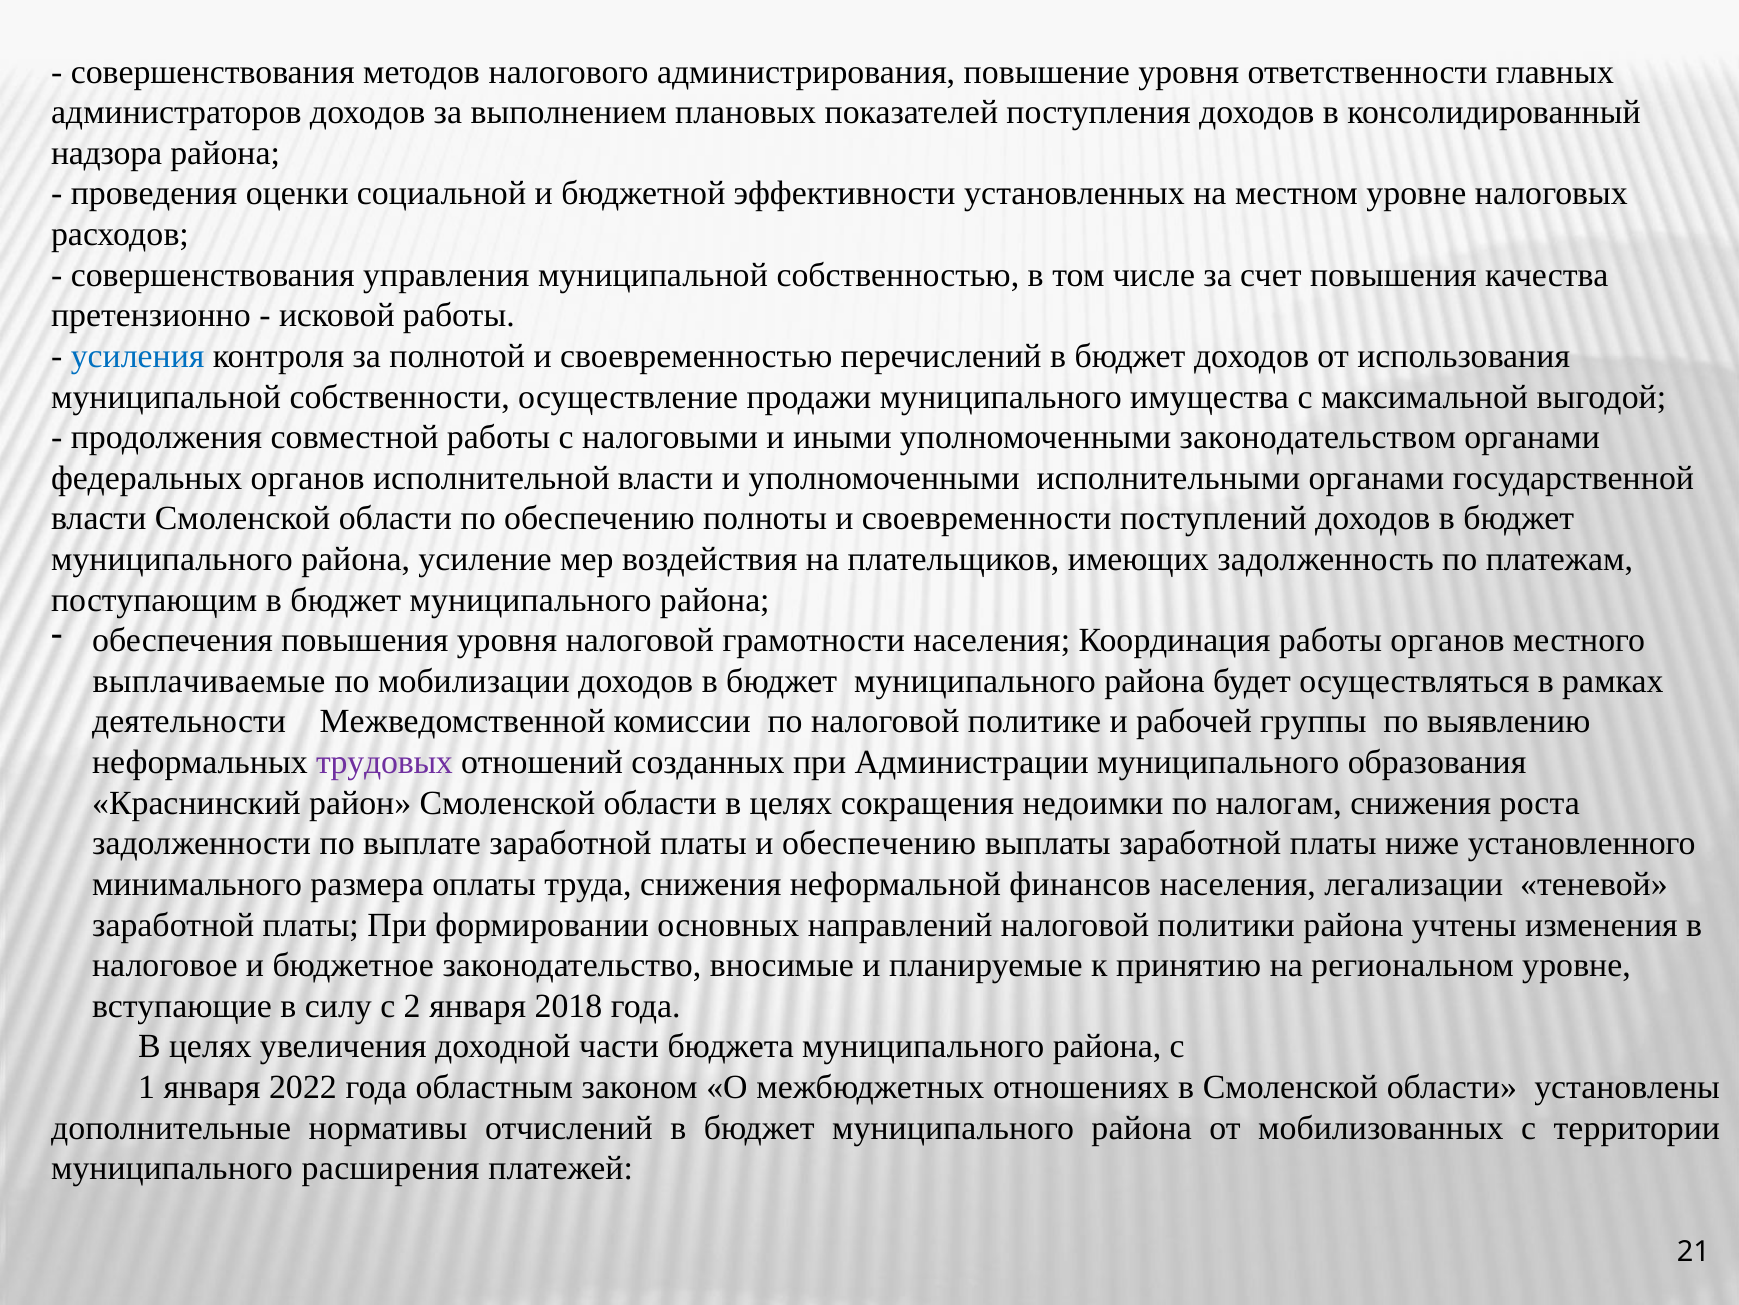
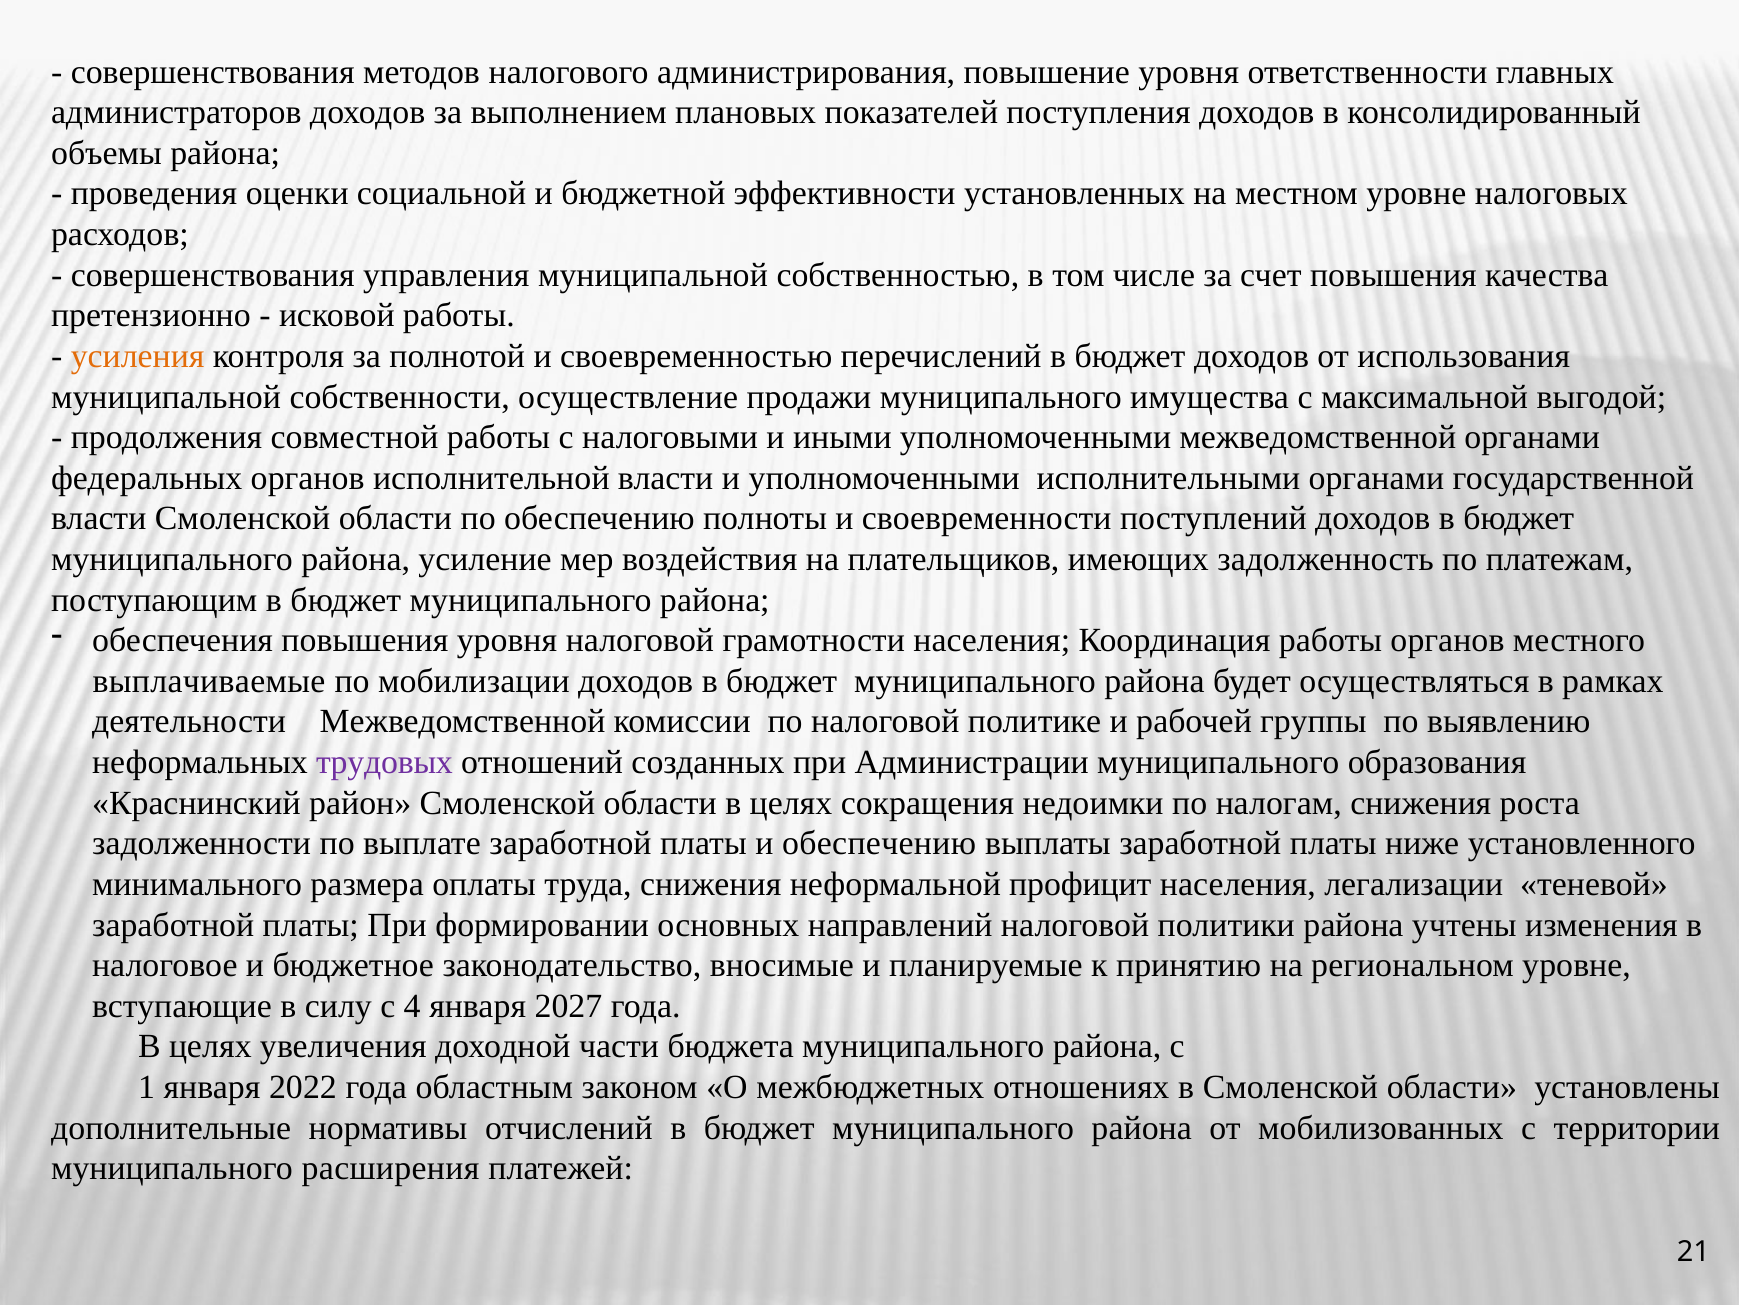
надзора: надзора -> объемы (106, 153)
усиления colour: blue -> orange (138, 356)
уполномоченными законодательством: законодательством -> межведомственной (1318, 437)
финансов: финансов -> профицит (1080, 884)
2: 2 -> 4 (412, 1006)
2018: 2018 -> 2027 (568, 1006)
